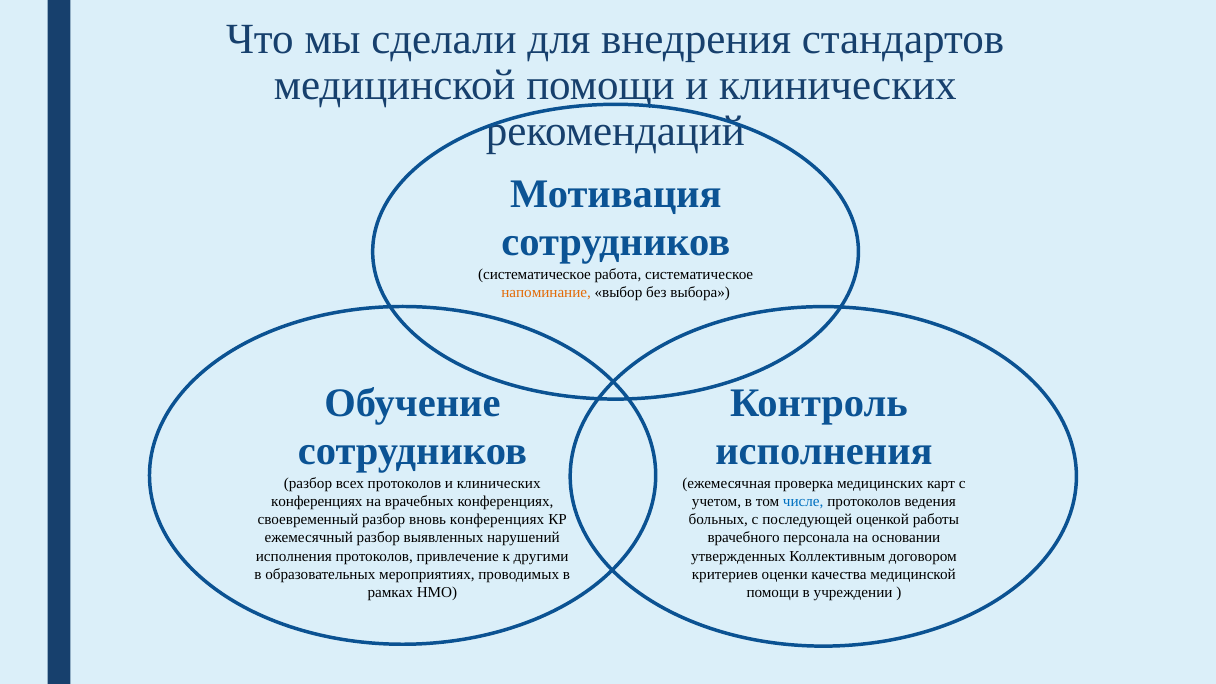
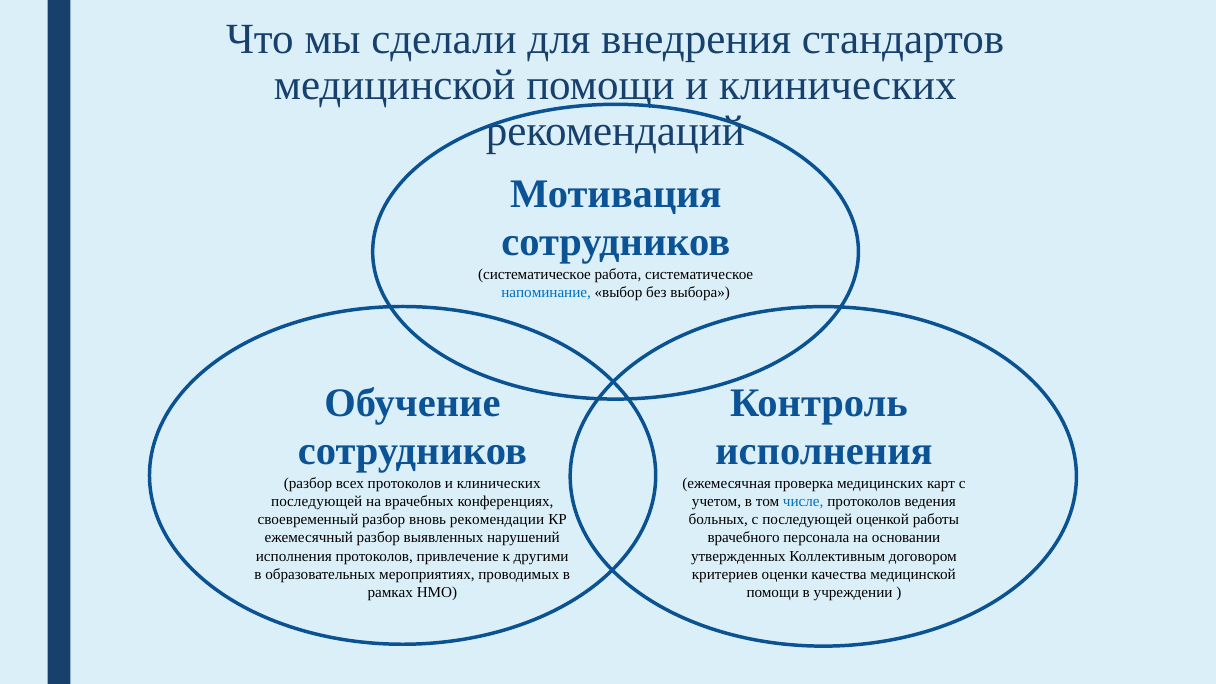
напоминание colour: orange -> blue (546, 292)
конференциях: конференциях -> последующей (317, 501)
вновь конференциях: конференциях -> рекомендации (497, 520)
